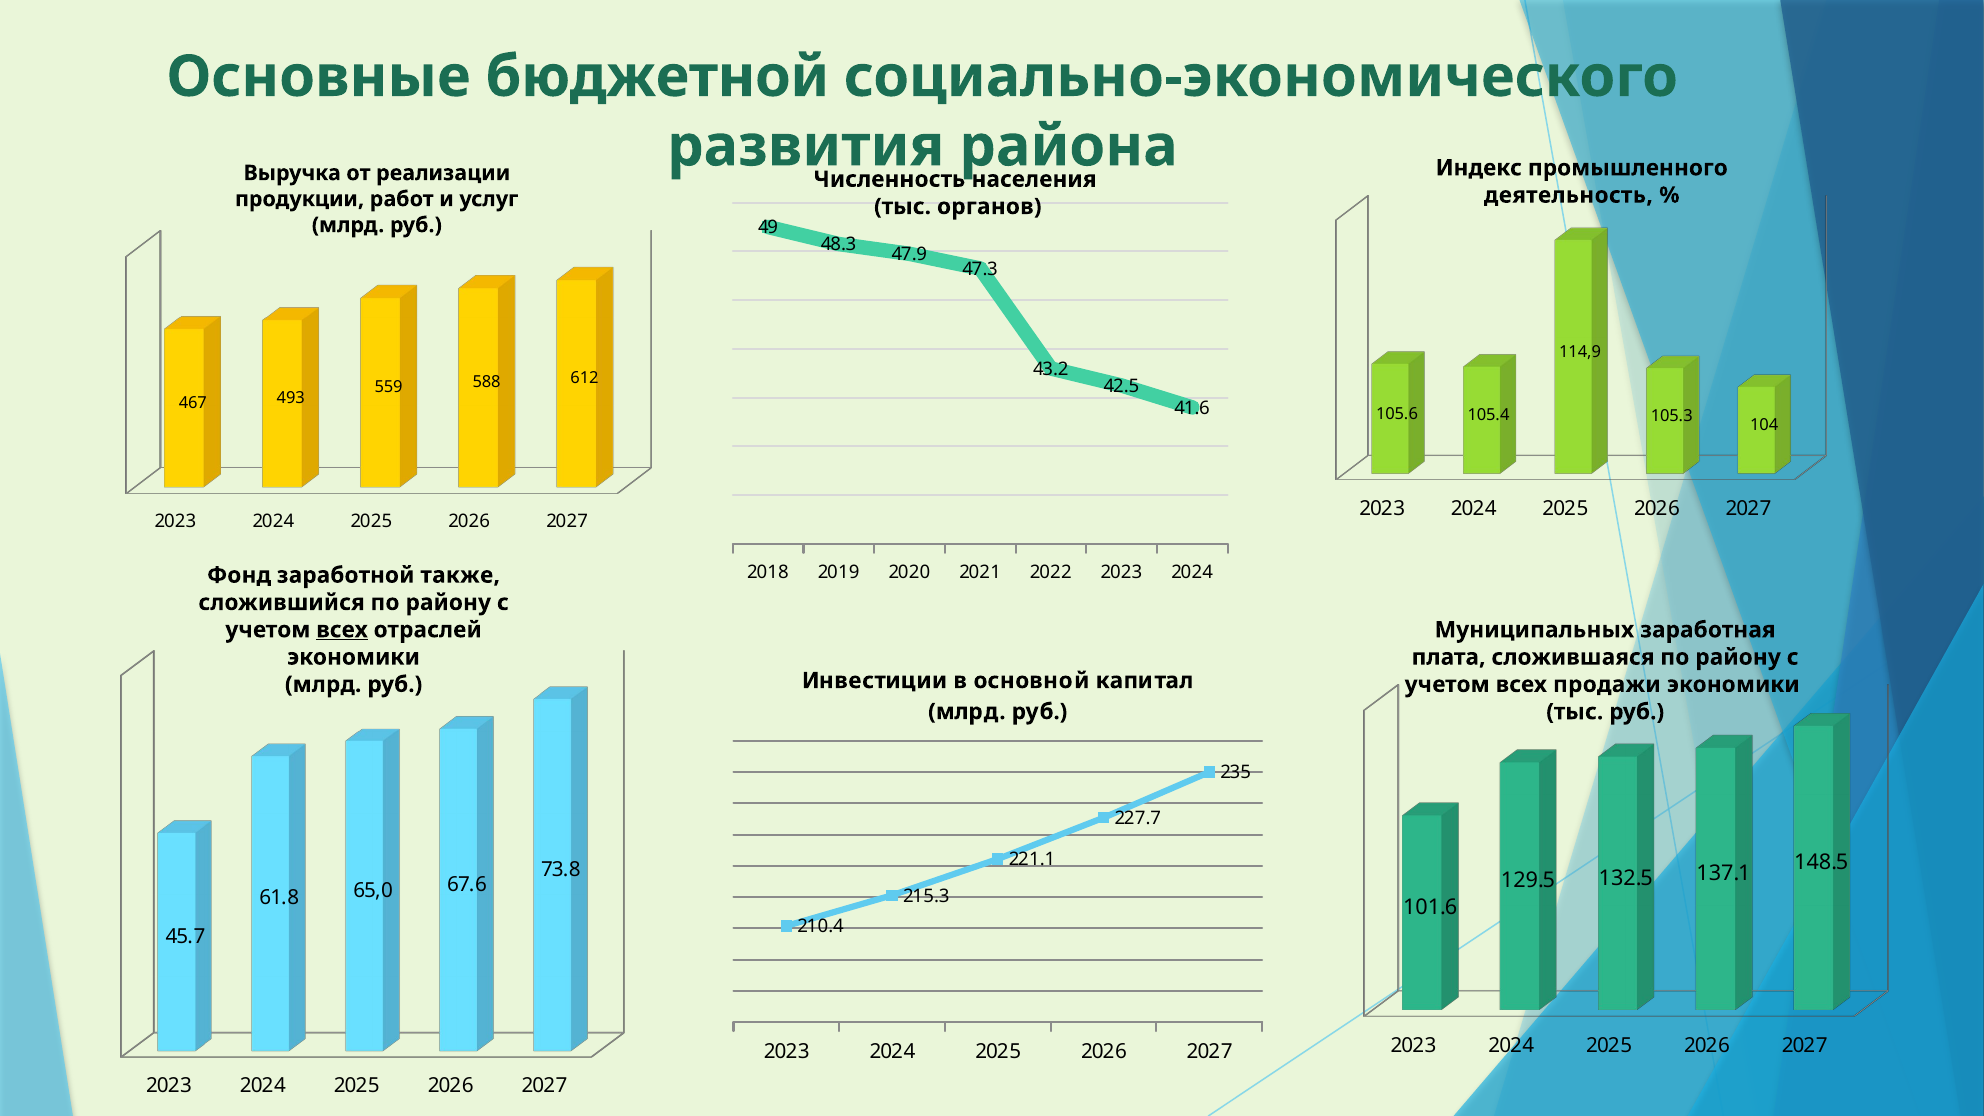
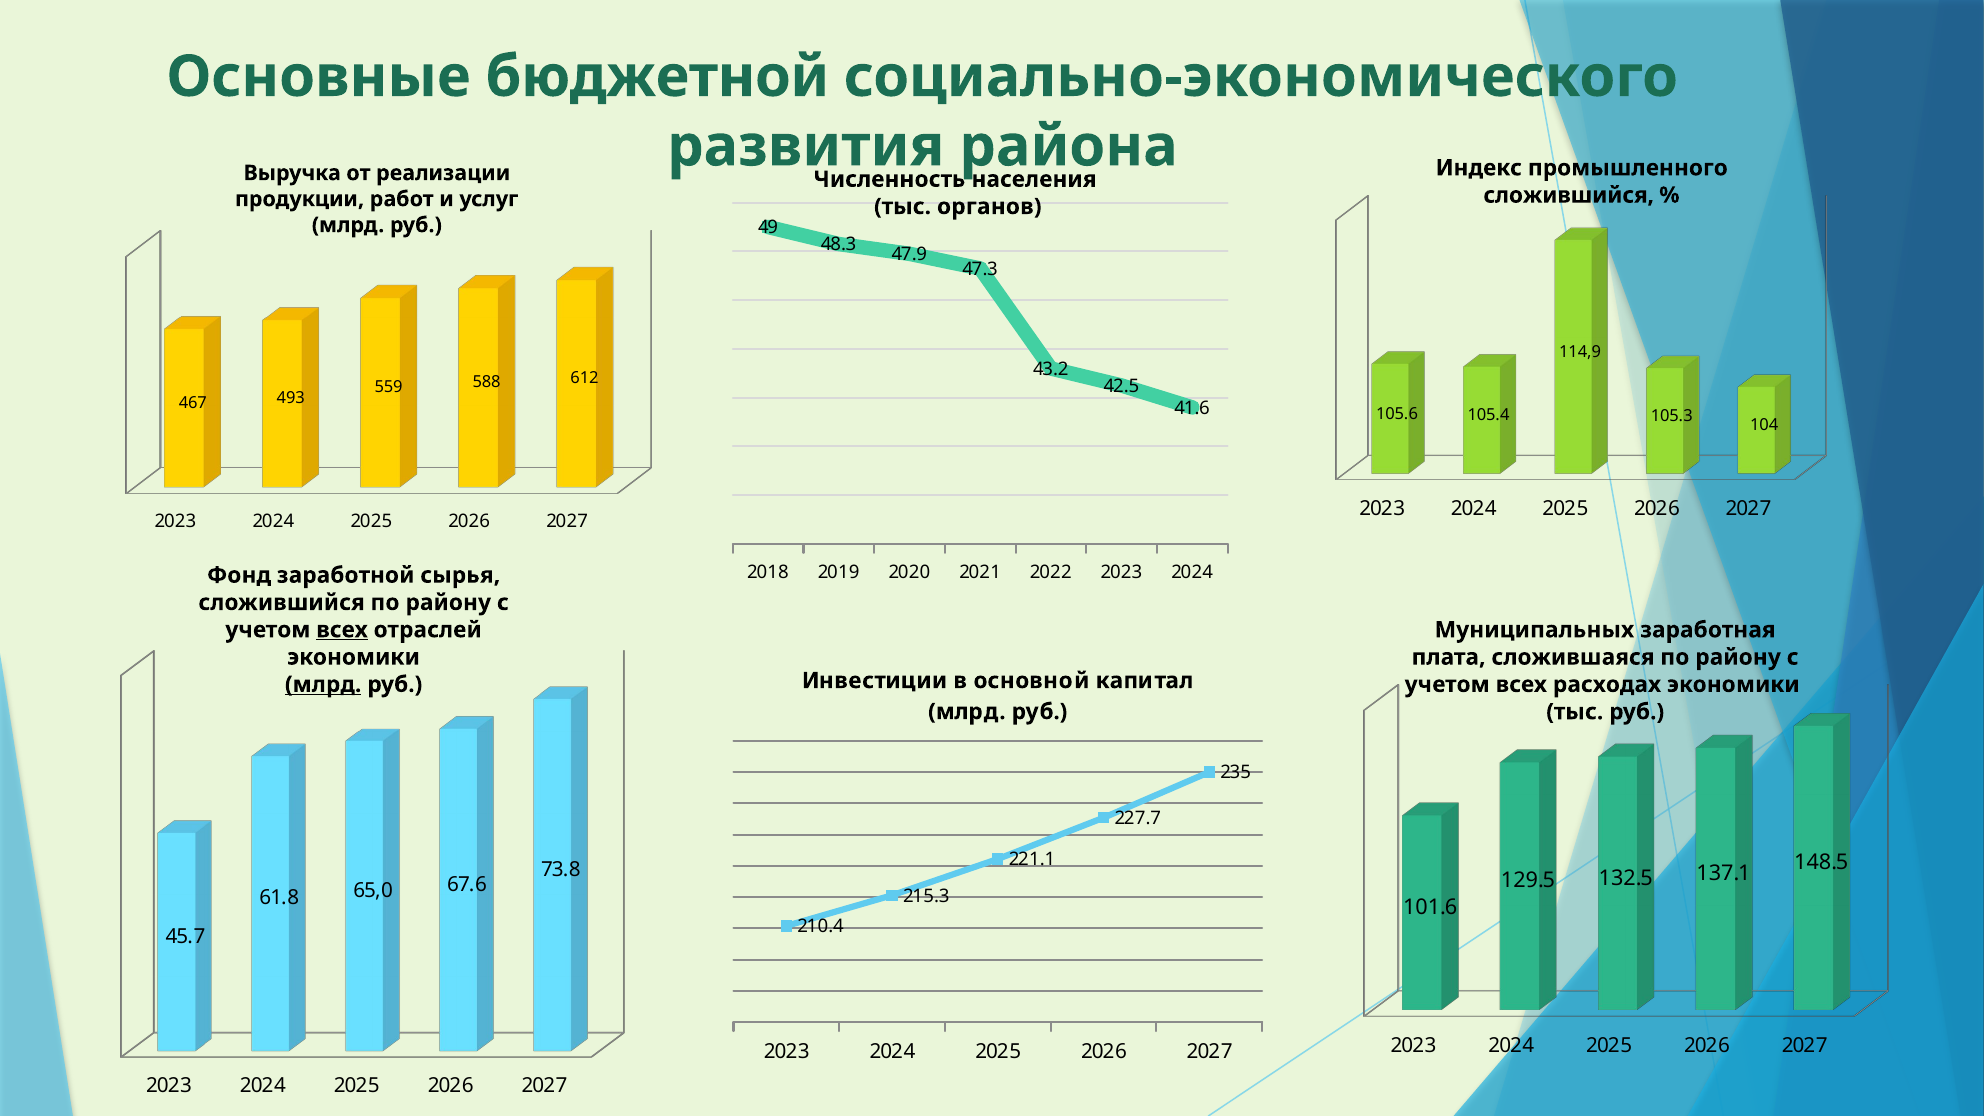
деятельность: деятельность -> сложившийся (1569, 195)
также: также -> сырья (460, 575)
млрд underline: none -> present (323, 684)
продажи: продажи -> расходах (1607, 684)
